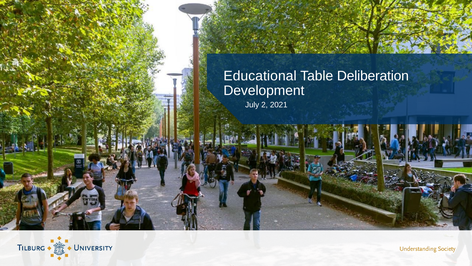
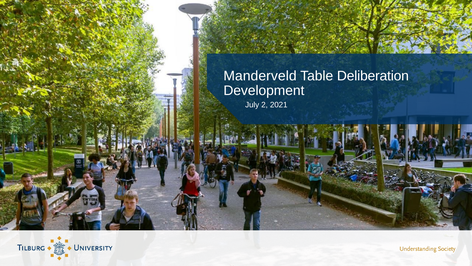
Educational: Educational -> Manderveld (260, 76)
